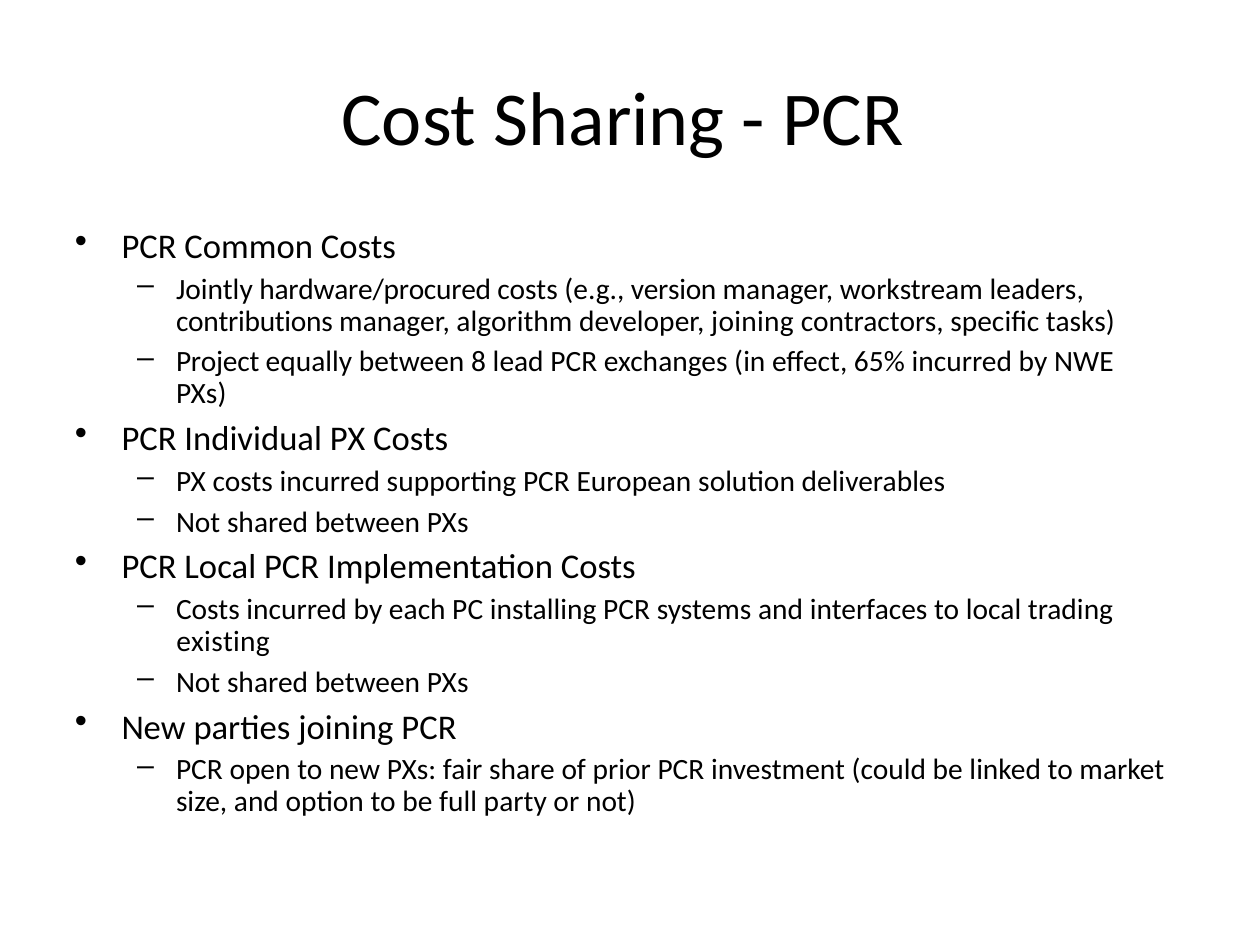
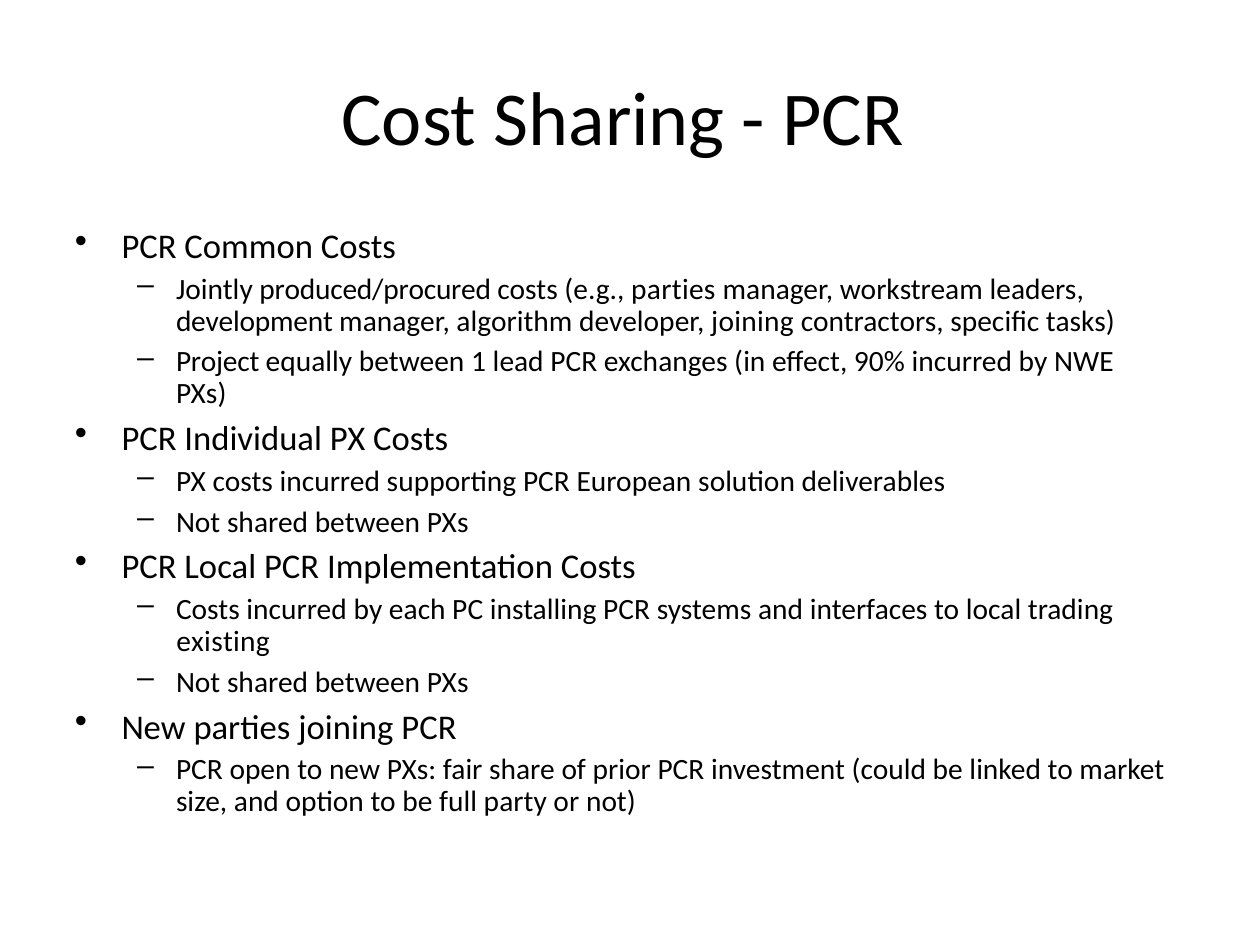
hardware/procured: hardware/procured -> produced/procured (375, 290)
e.g version: version -> parties (673, 290)
contributions: contributions -> development (254, 322)
8: 8 -> 1 (479, 362)
65%: 65% -> 90% (879, 362)
